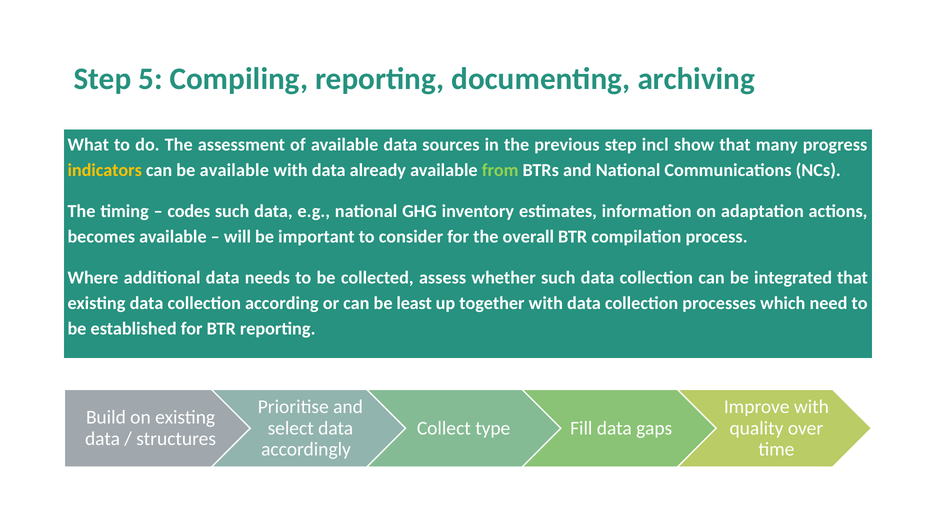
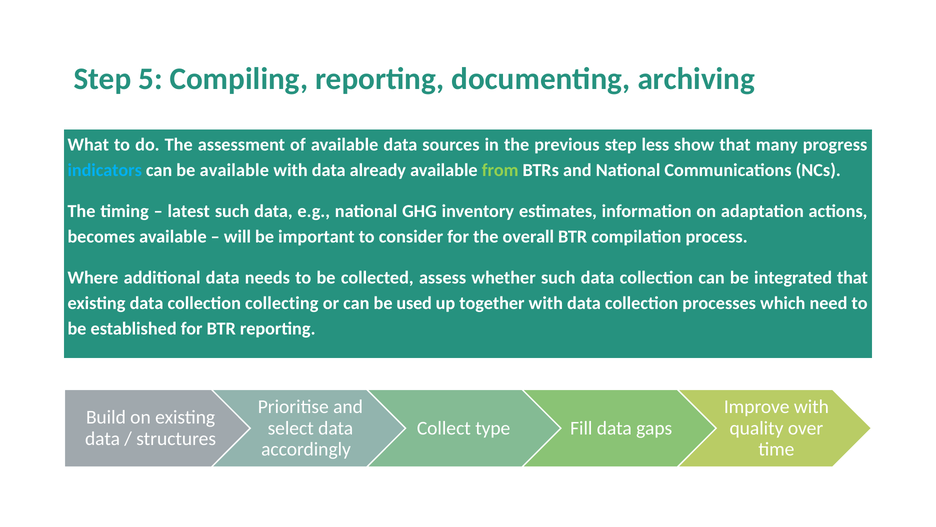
incl: incl -> less (655, 144)
indicators colour: yellow -> light blue (105, 170)
codes: codes -> latest (189, 211)
according: according -> collecting (282, 303)
least: least -> used (414, 303)
